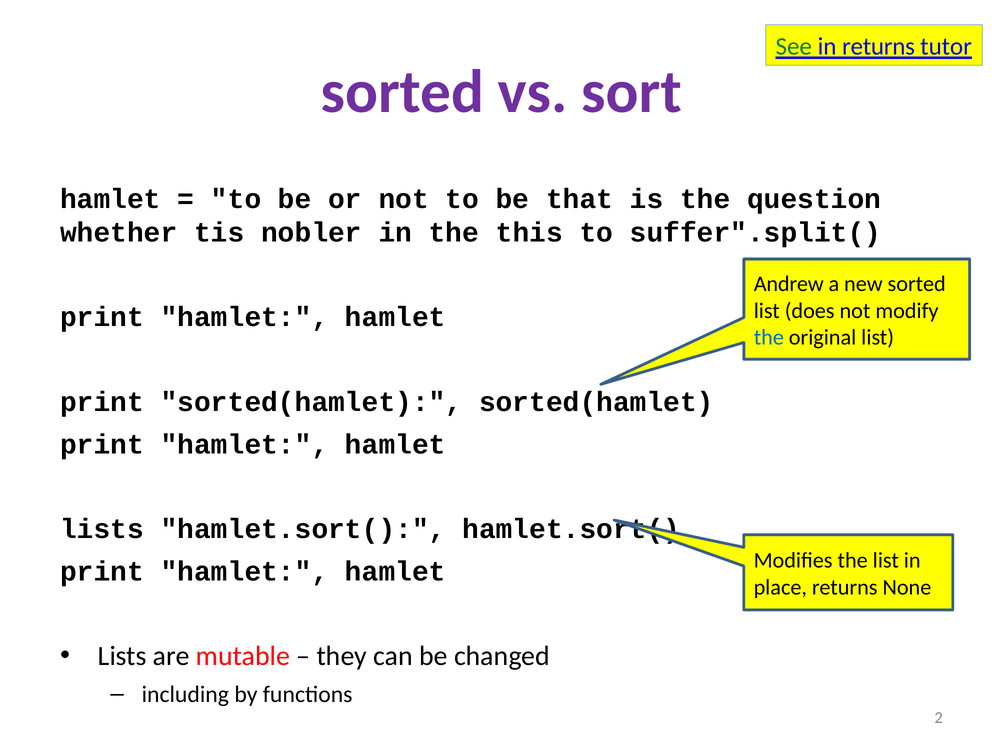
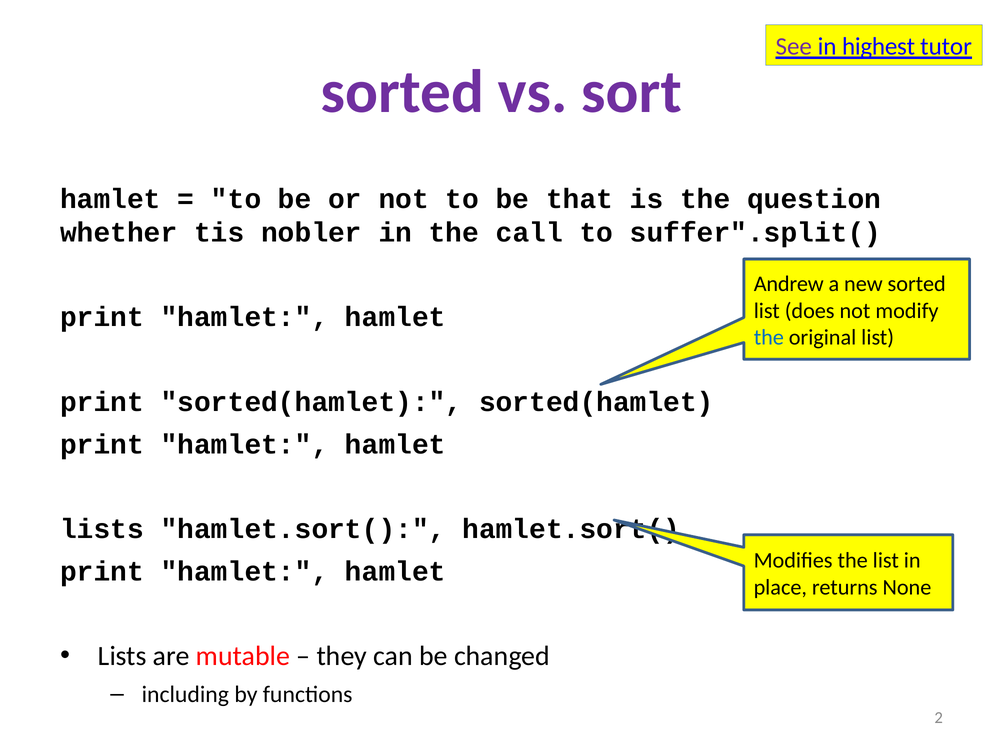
See colour: green -> purple (794, 47)
in returns: returns -> highest (879, 47)
this: this -> call (529, 233)
